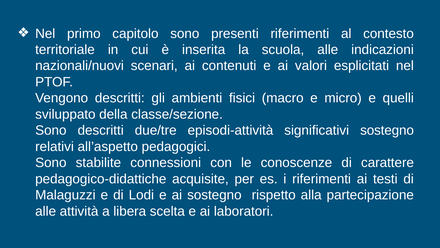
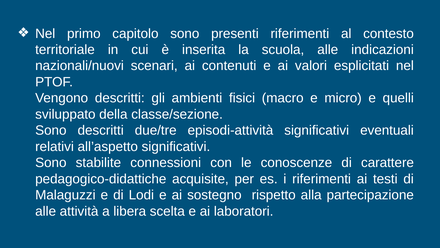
significativi sostegno: sostegno -> eventuali (387, 130)
all’aspetto pedagogici: pedagogici -> significativi (176, 146)
